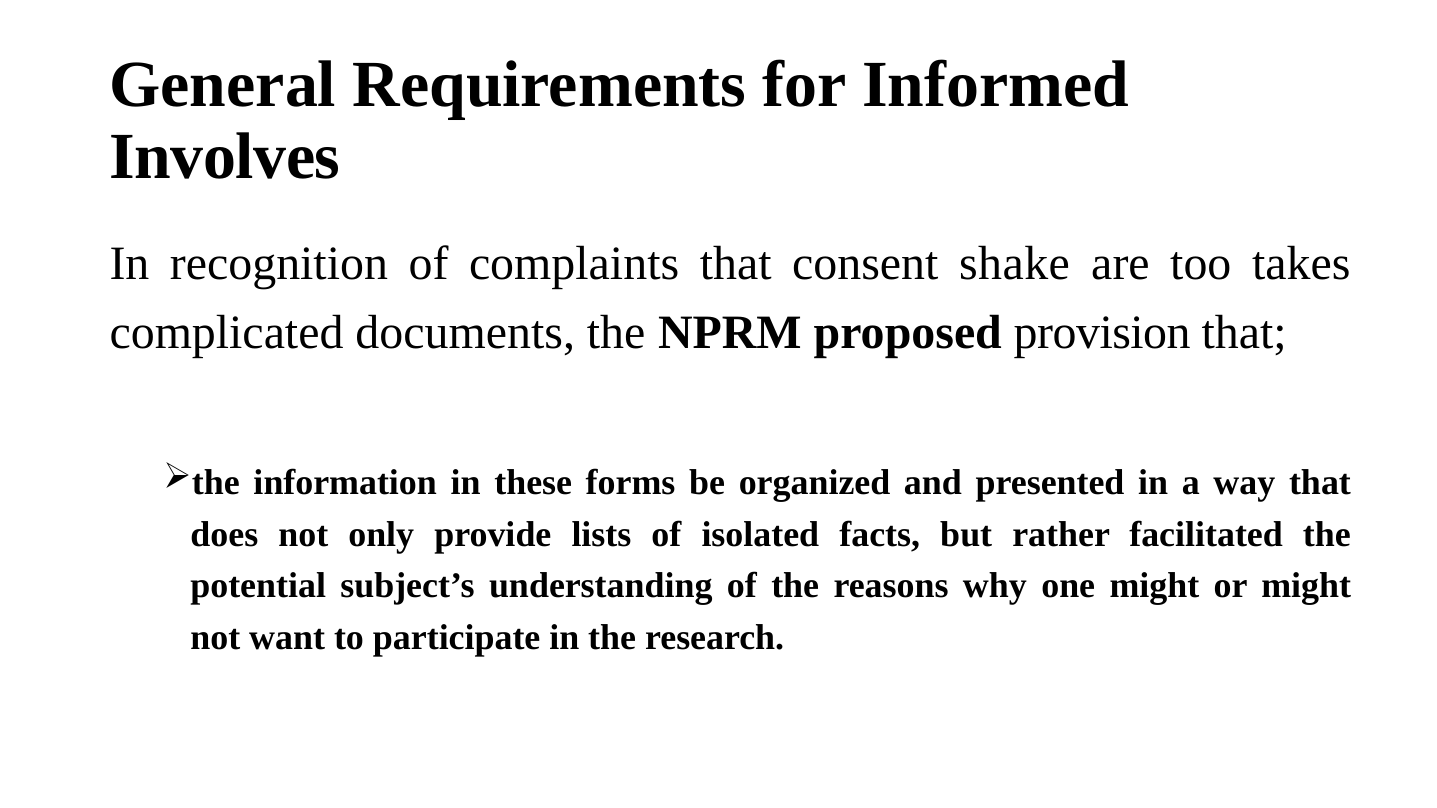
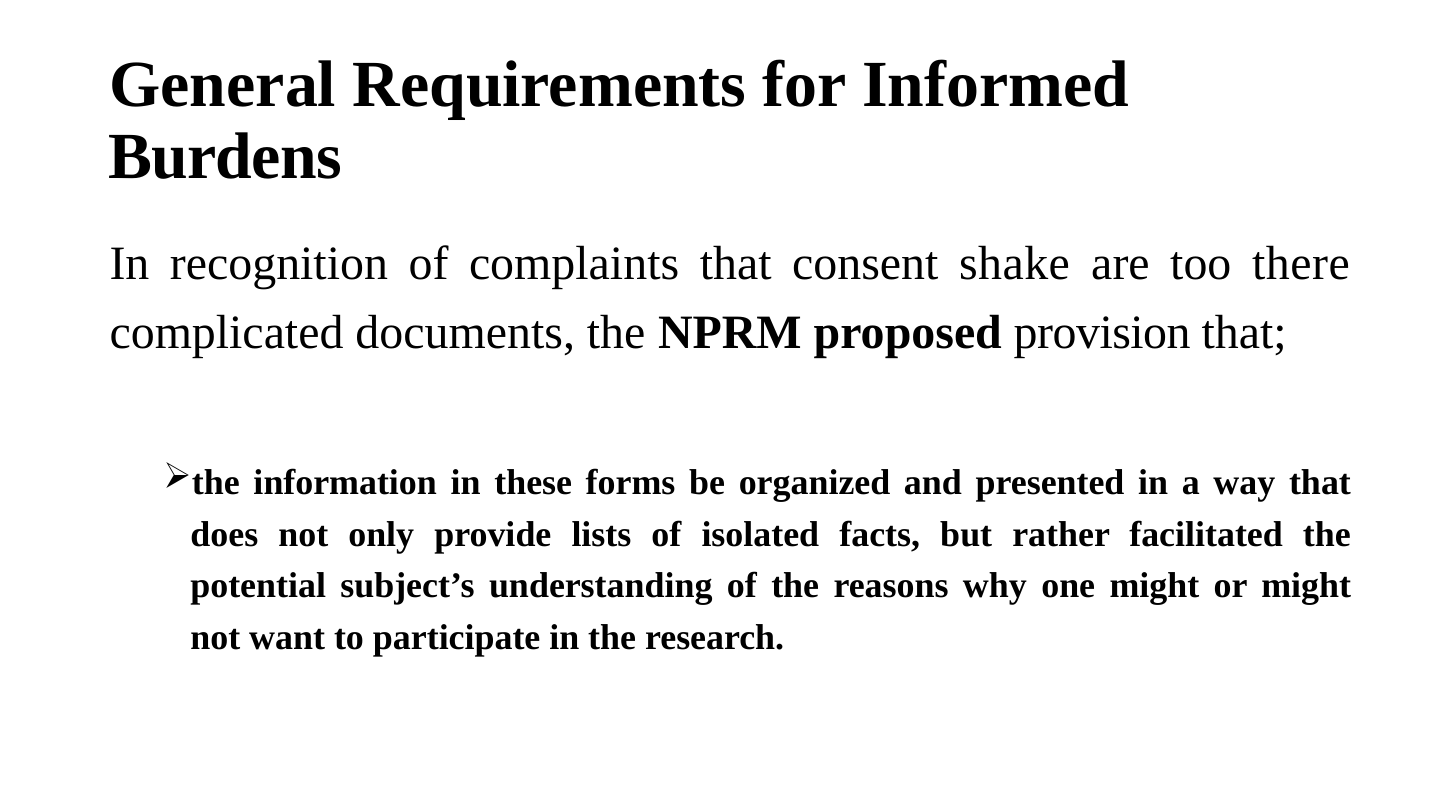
Involves: Involves -> Burdens (225, 156)
takes: takes -> there (1301, 264)
